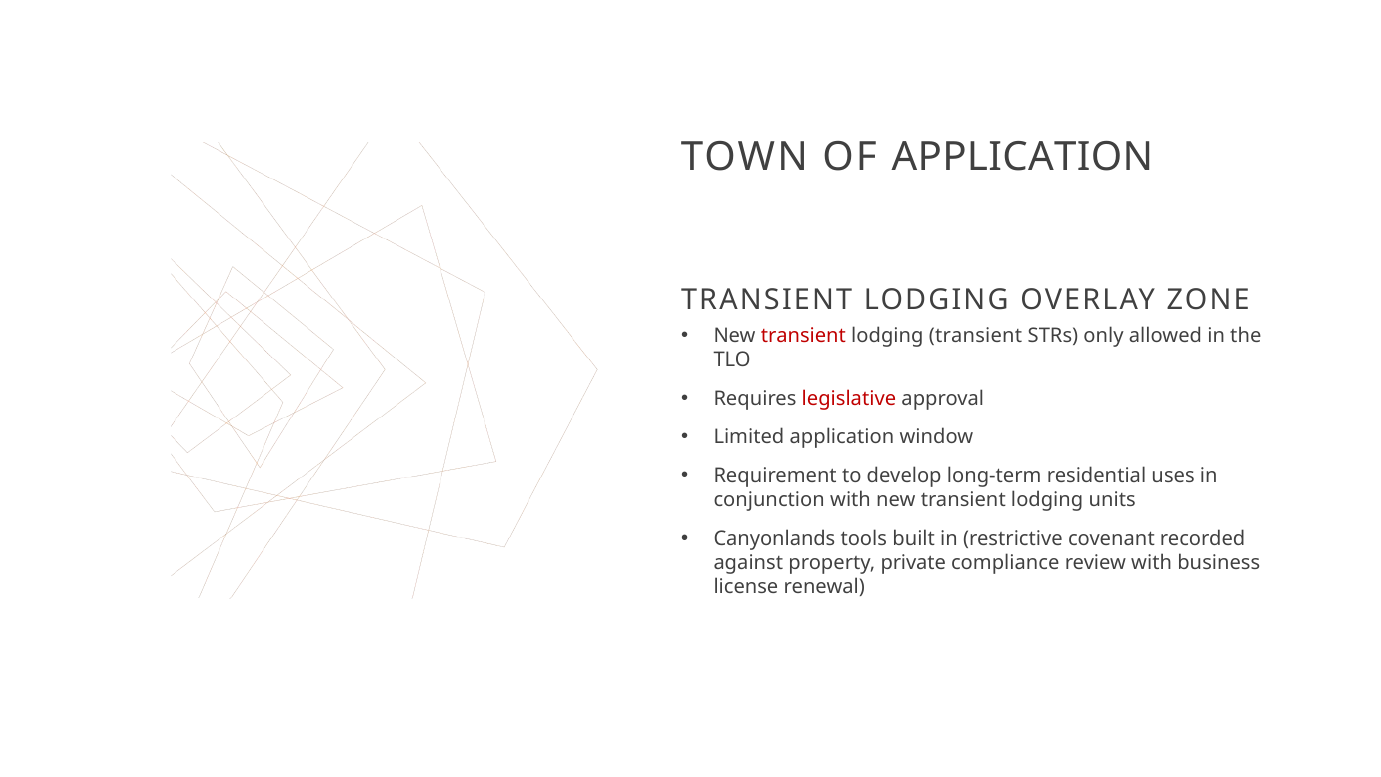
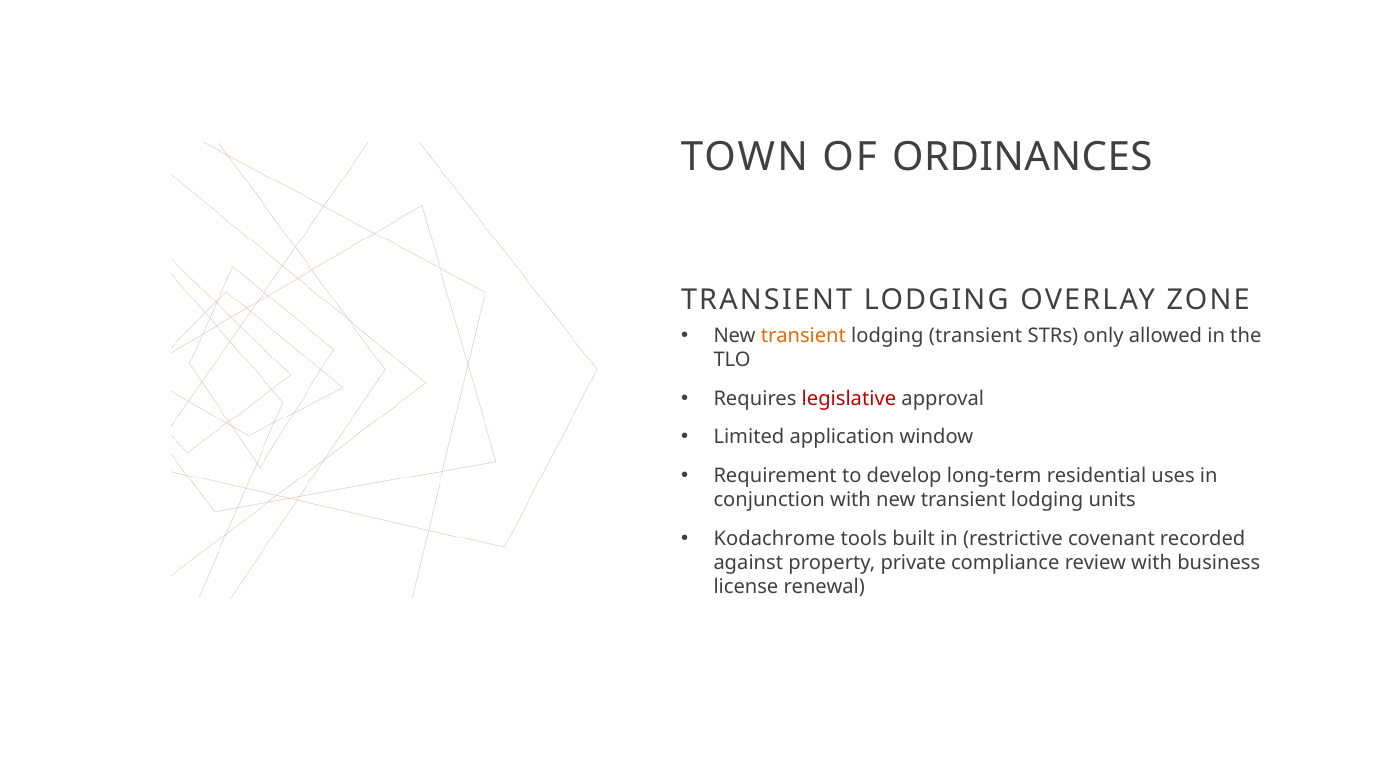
OF APPLICATION: APPLICATION -> ORDINANCES (1022, 157)
transient colour: red -> orange (803, 336)
Canyonlands: Canyonlands -> Kodachrome (774, 539)
